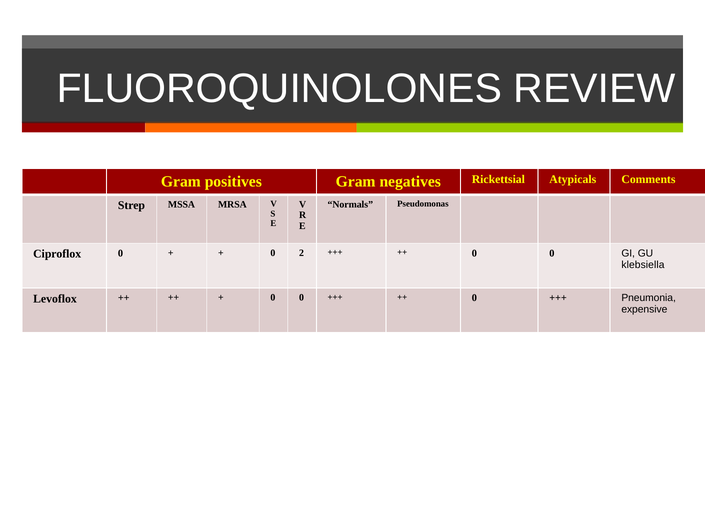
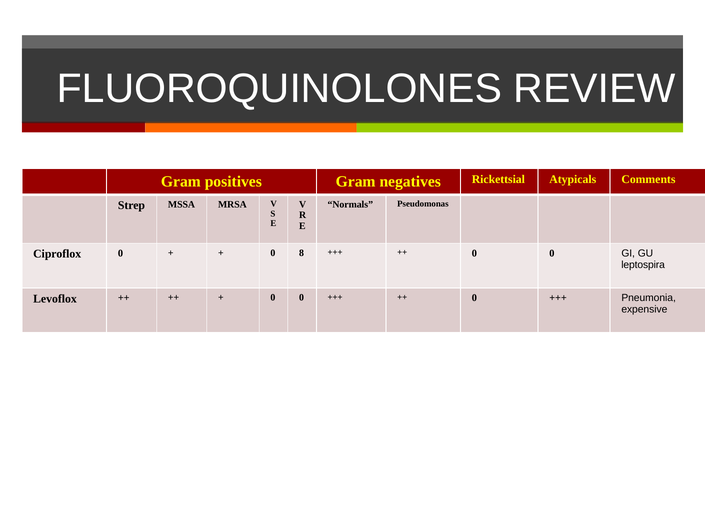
2: 2 -> 8 (301, 253)
klebsiella: klebsiella -> leptospira (643, 265)
